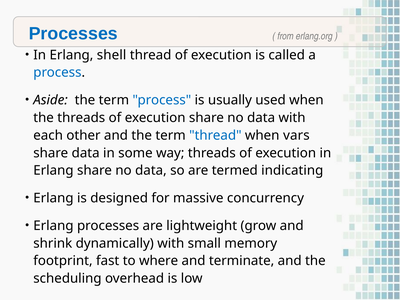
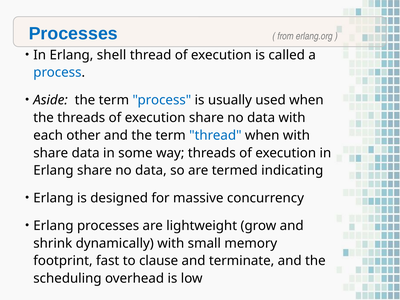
when vars: vars -> with (296, 135)
where: where -> clause (159, 261)
